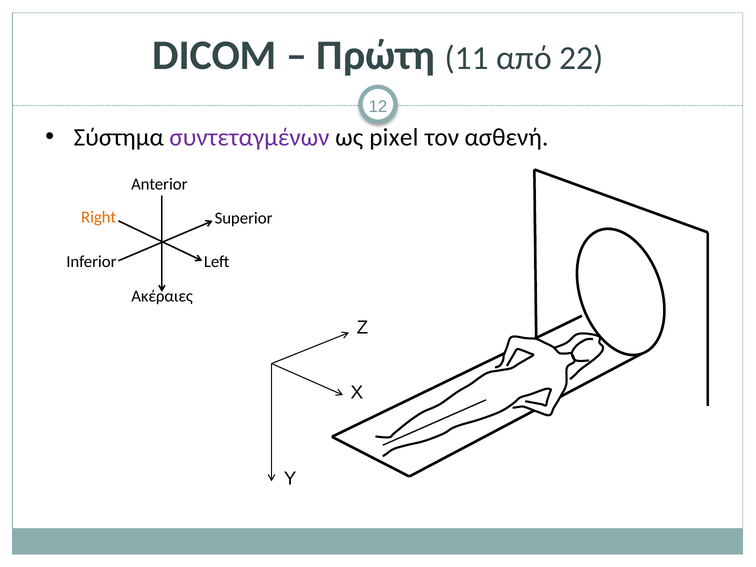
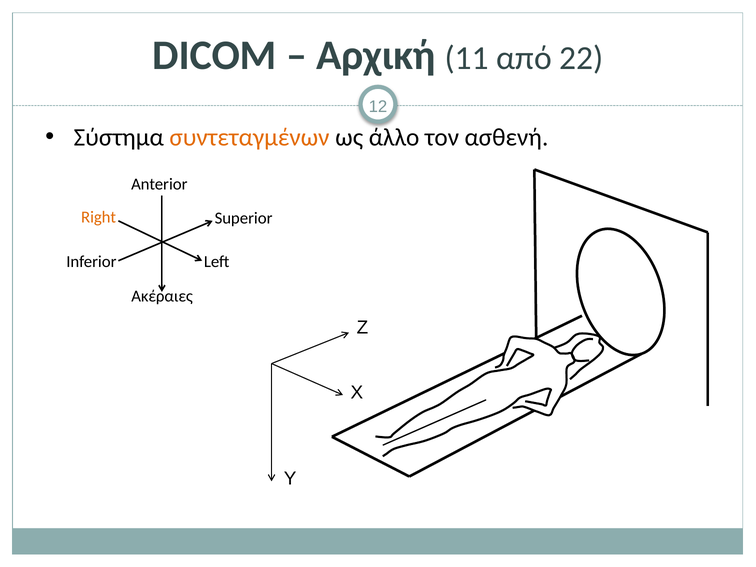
Πρώτη: Πρώτη -> Αρχική (376, 55)
συντεταγμένων colour: purple -> orange (249, 137)
pixel: pixel -> άλλο (394, 137)
